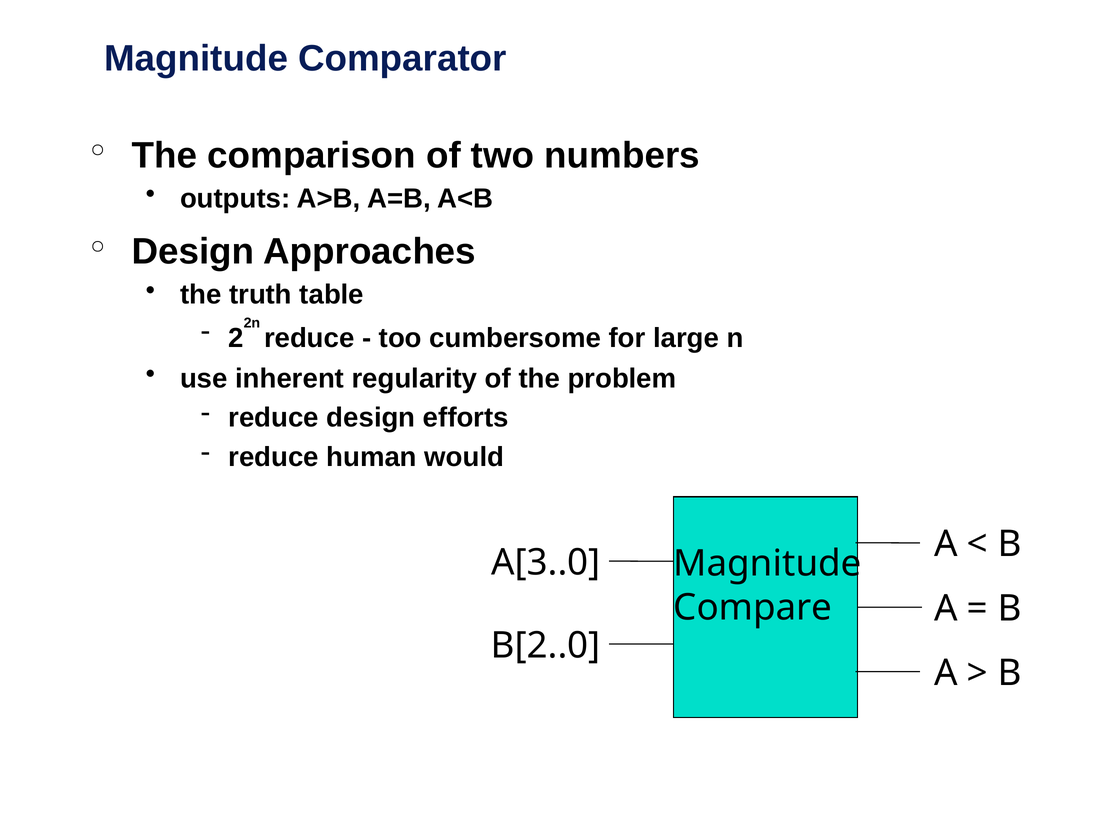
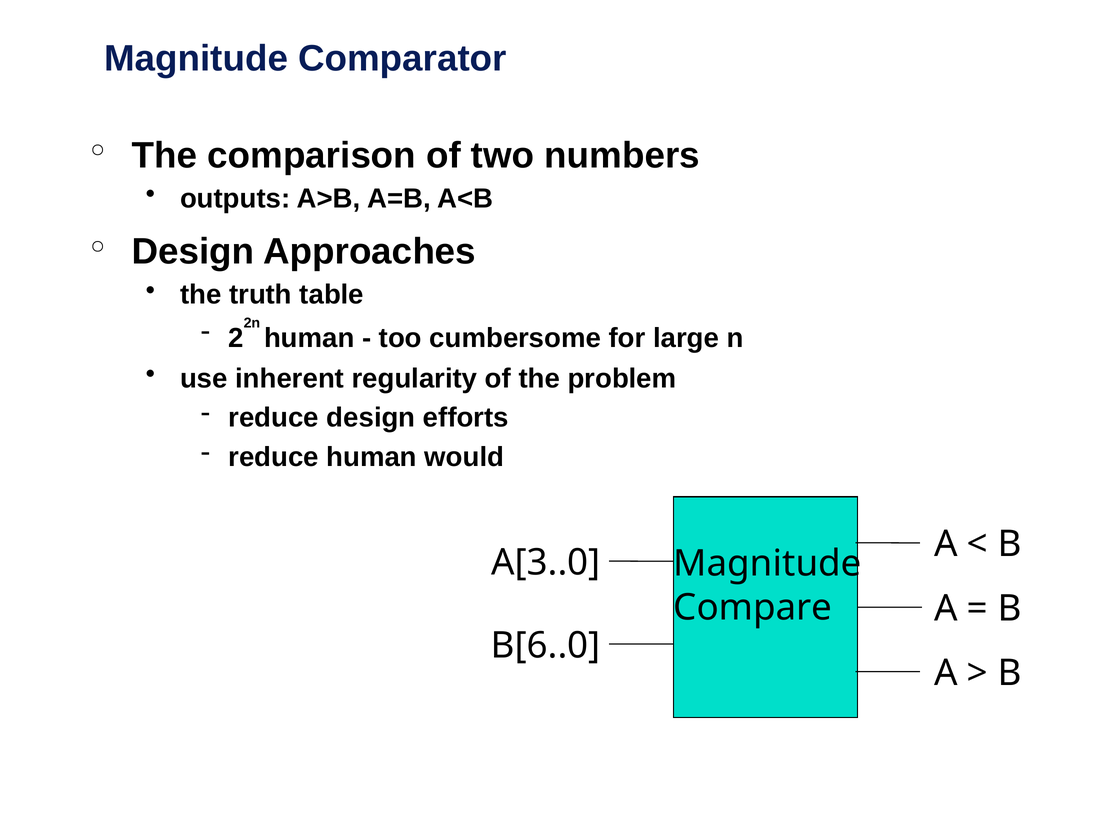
reduce: reduce -> human (309, 338)
B[2..0: B[2..0 -> B[6..0 (546, 646)
